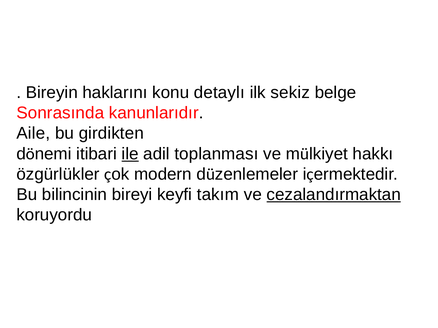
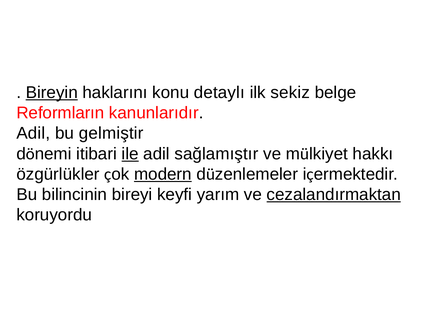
Bireyin underline: none -> present (52, 93)
Sonrasında: Sonrasında -> Reformların (60, 113)
Aile: Aile -> Adil (33, 134)
girdikten: girdikten -> gelmiştir (111, 134)
toplanması: toplanması -> sağlamıştır (216, 154)
modern underline: none -> present (163, 174)
takım: takım -> yarım (218, 195)
